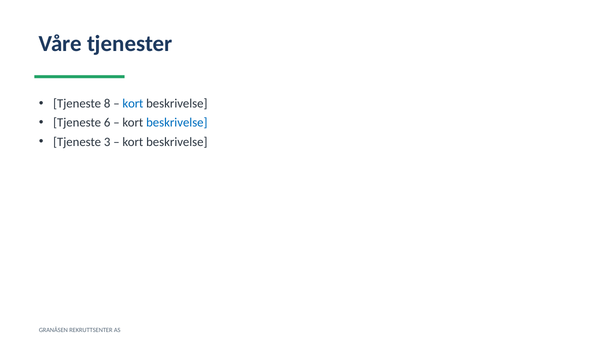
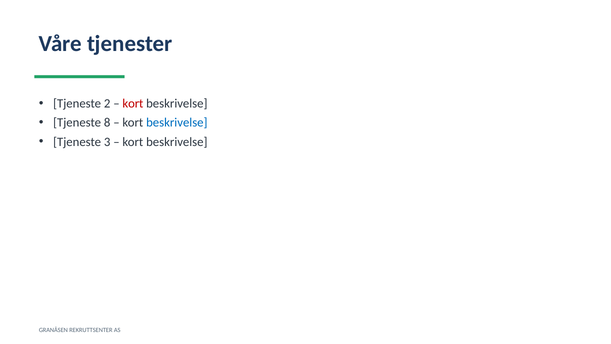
8: 8 -> 2 (107, 103)
kort colour: blue -> red (133, 103)
6: 6 -> 8 (107, 123)
